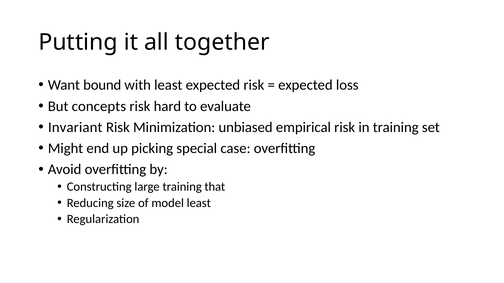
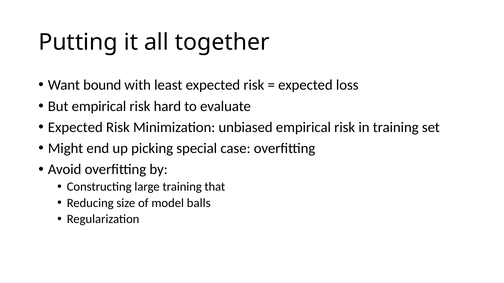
But concepts: concepts -> empirical (99, 106)
Invariant: Invariant -> Expected (75, 127)
model least: least -> balls (199, 203)
